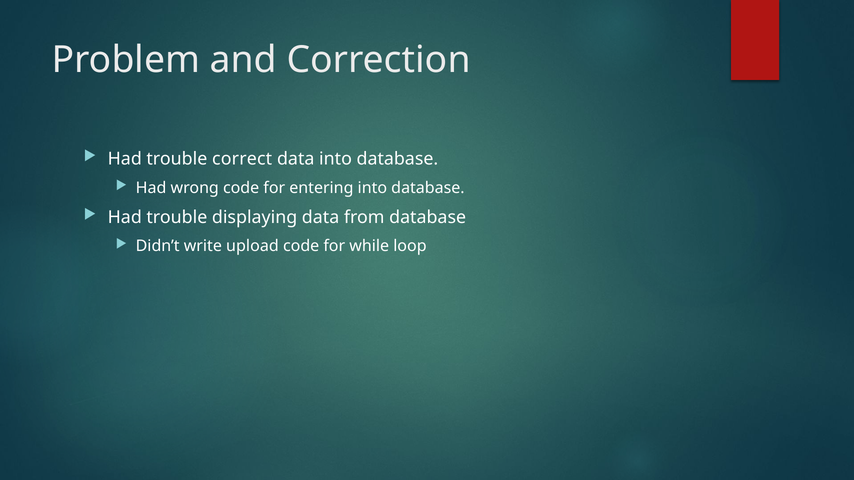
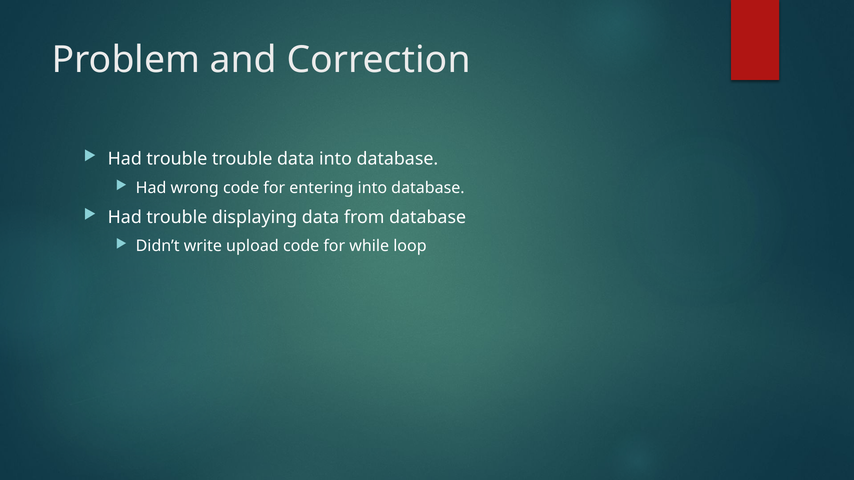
trouble correct: correct -> trouble (242, 159)
